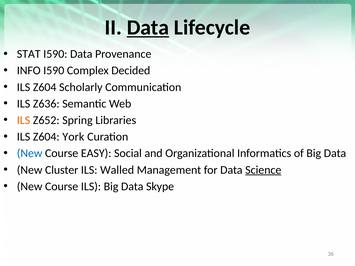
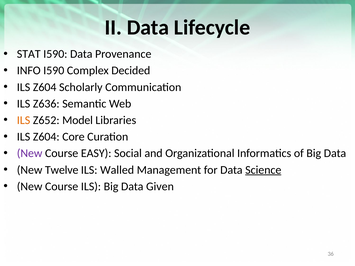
Data underline: present -> none (148, 28)
Spring: Spring -> Model (78, 120)
York: York -> Core (73, 137)
New colour: blue -> purple (30, 153)
Cluster: Cluster -> Twelve (62, 170)
Skype: Skype -> Given (160, 187)
